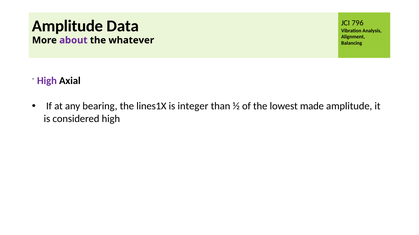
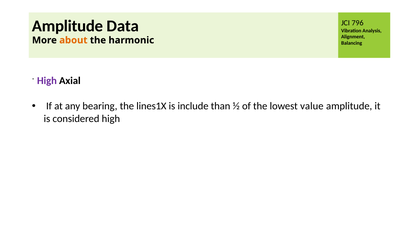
about colour: purple -> orange (73, 40)
whatever: whatever -> harmonic (131, 40)
integer: integer -> include (193, 107)
made: made -> value (312, 107)
